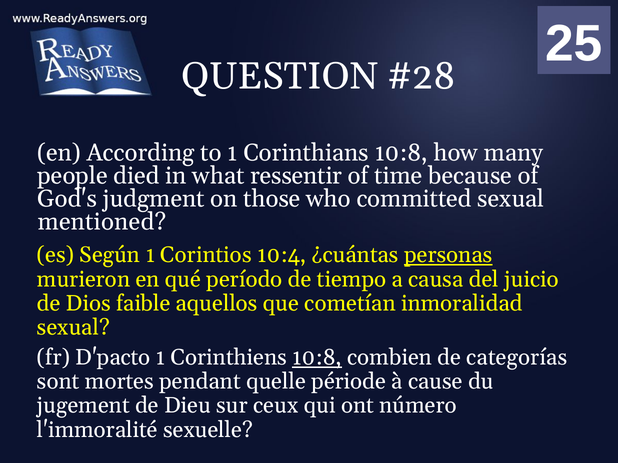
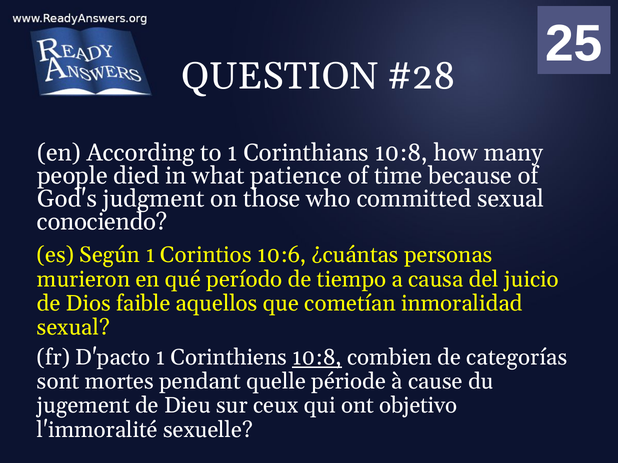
ressentir: ressentir -> patience (296, 176)
mentioned: mentioned -> conociendo (102, 222)
10:4: 10:4 -> 10:6 (282, 255)
personas underline: present -> none (448, 255)
número: número -> objetivo (418, 406)
